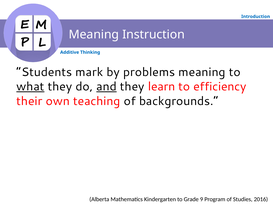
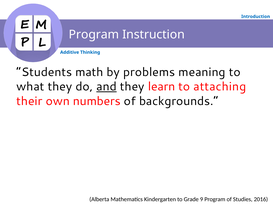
Meaning: Meaning -> Program (94, 35)
mark: mark -> math (89, 72)
what underline: present -> none (30, 87)
efficiency: efficiency -> attaching (220, 87)
teaching: teaching -> numbers (97, 101)
